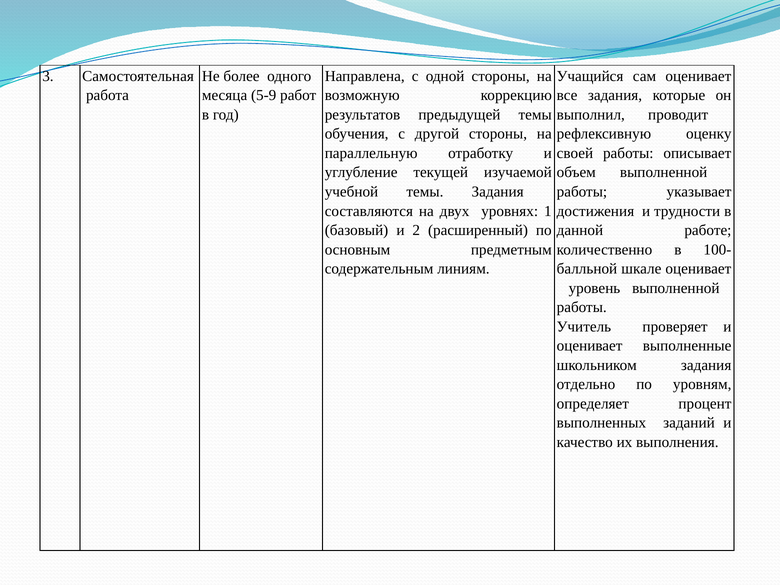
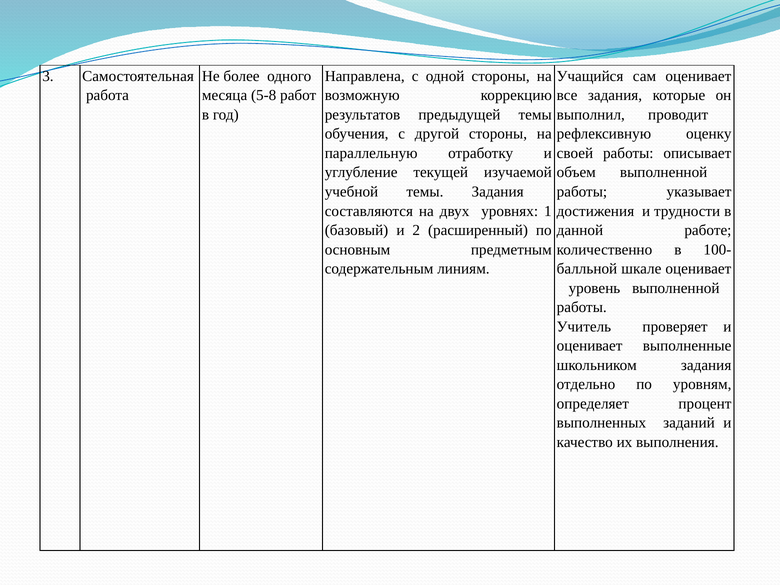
5-9: 5-9 -> 5-8 (264, 95)
